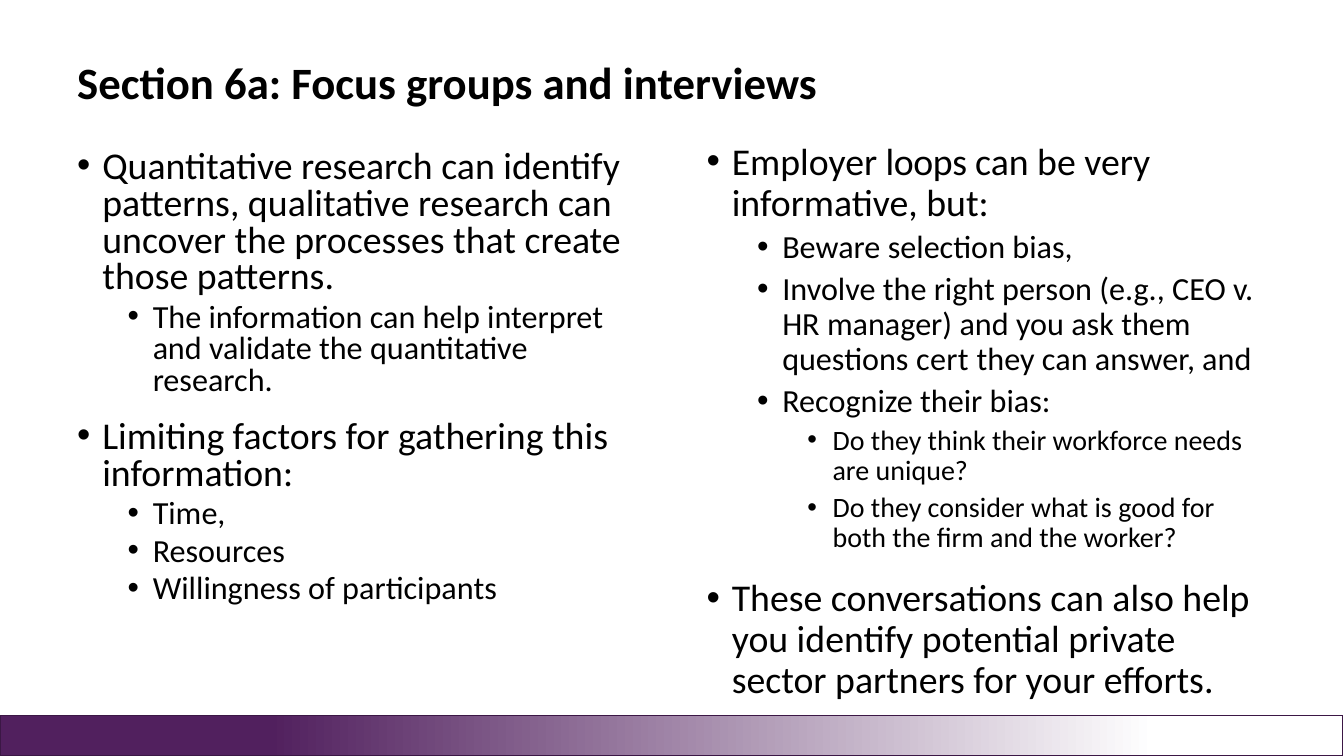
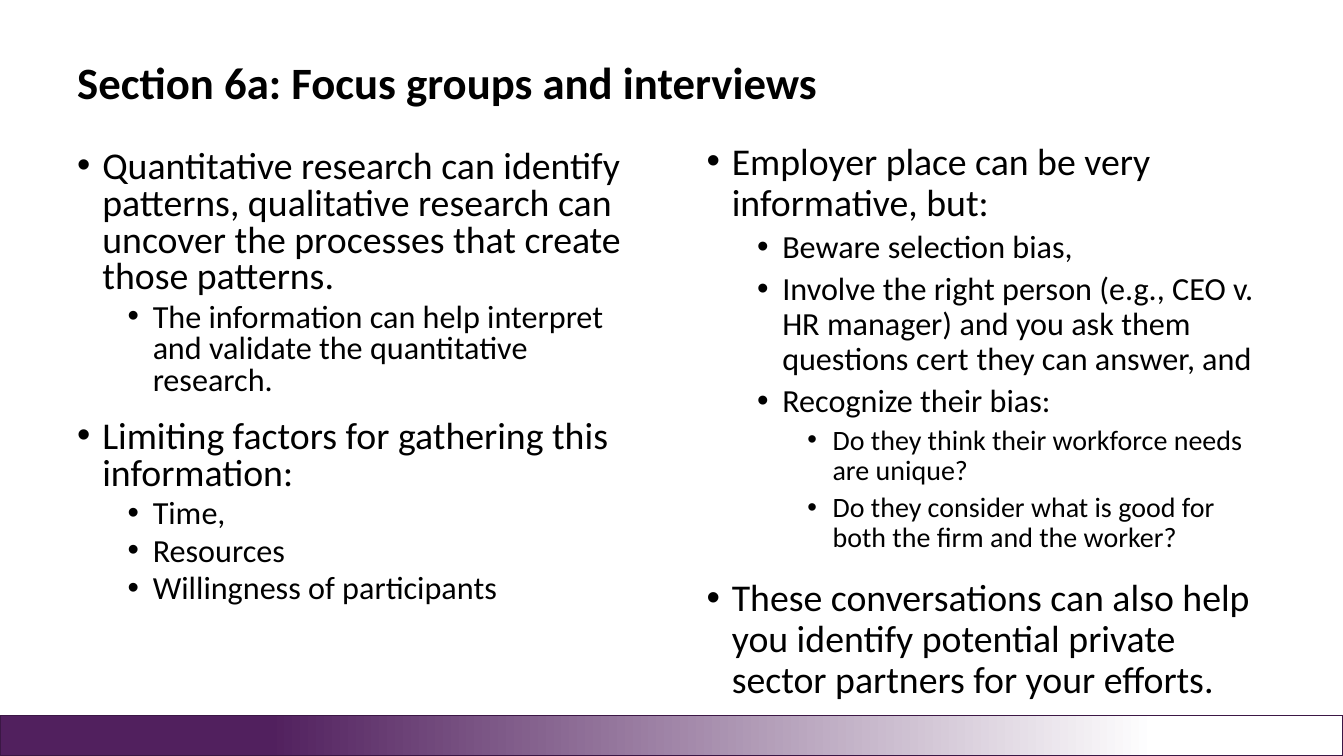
loops: loops -> place (926, 163)
